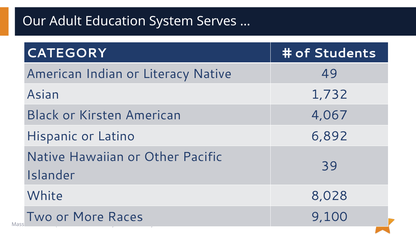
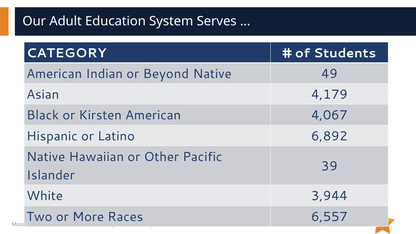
Literacy: Literacy -> Beyond (166, 74)
1,732: 1,732 -> 4,179 (329, 95)
8,028: 8,028 -> 3,944 (329, 196)
9,100: 9,100 -> 6,557 (329, 217)
